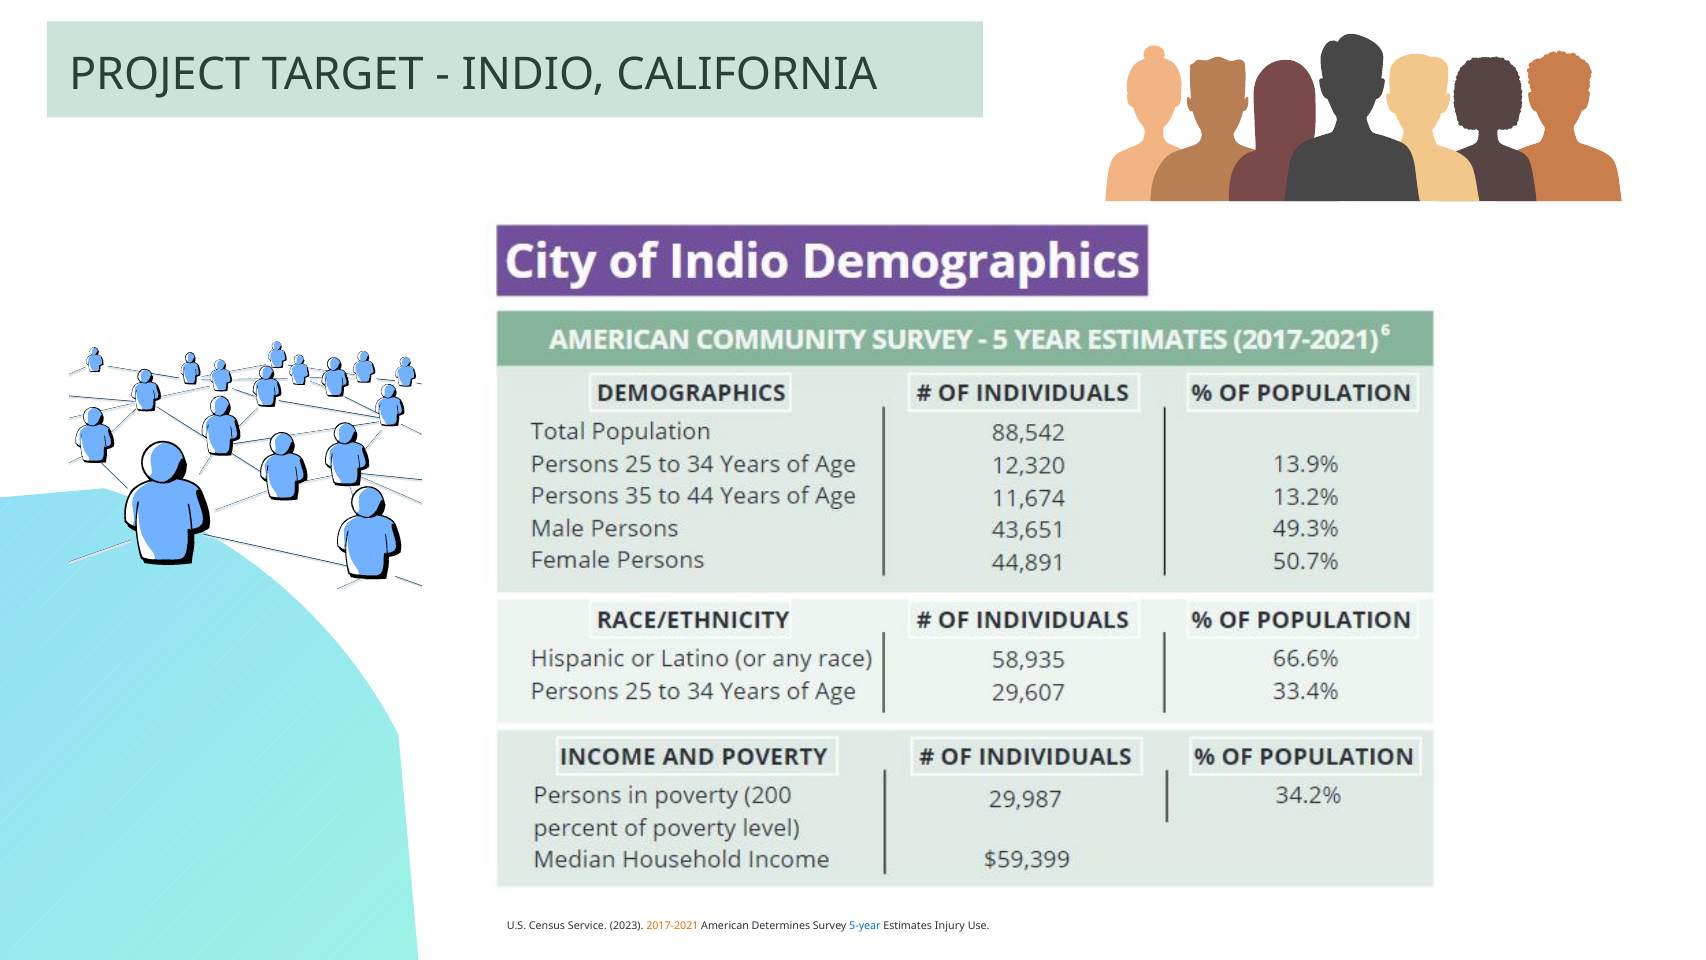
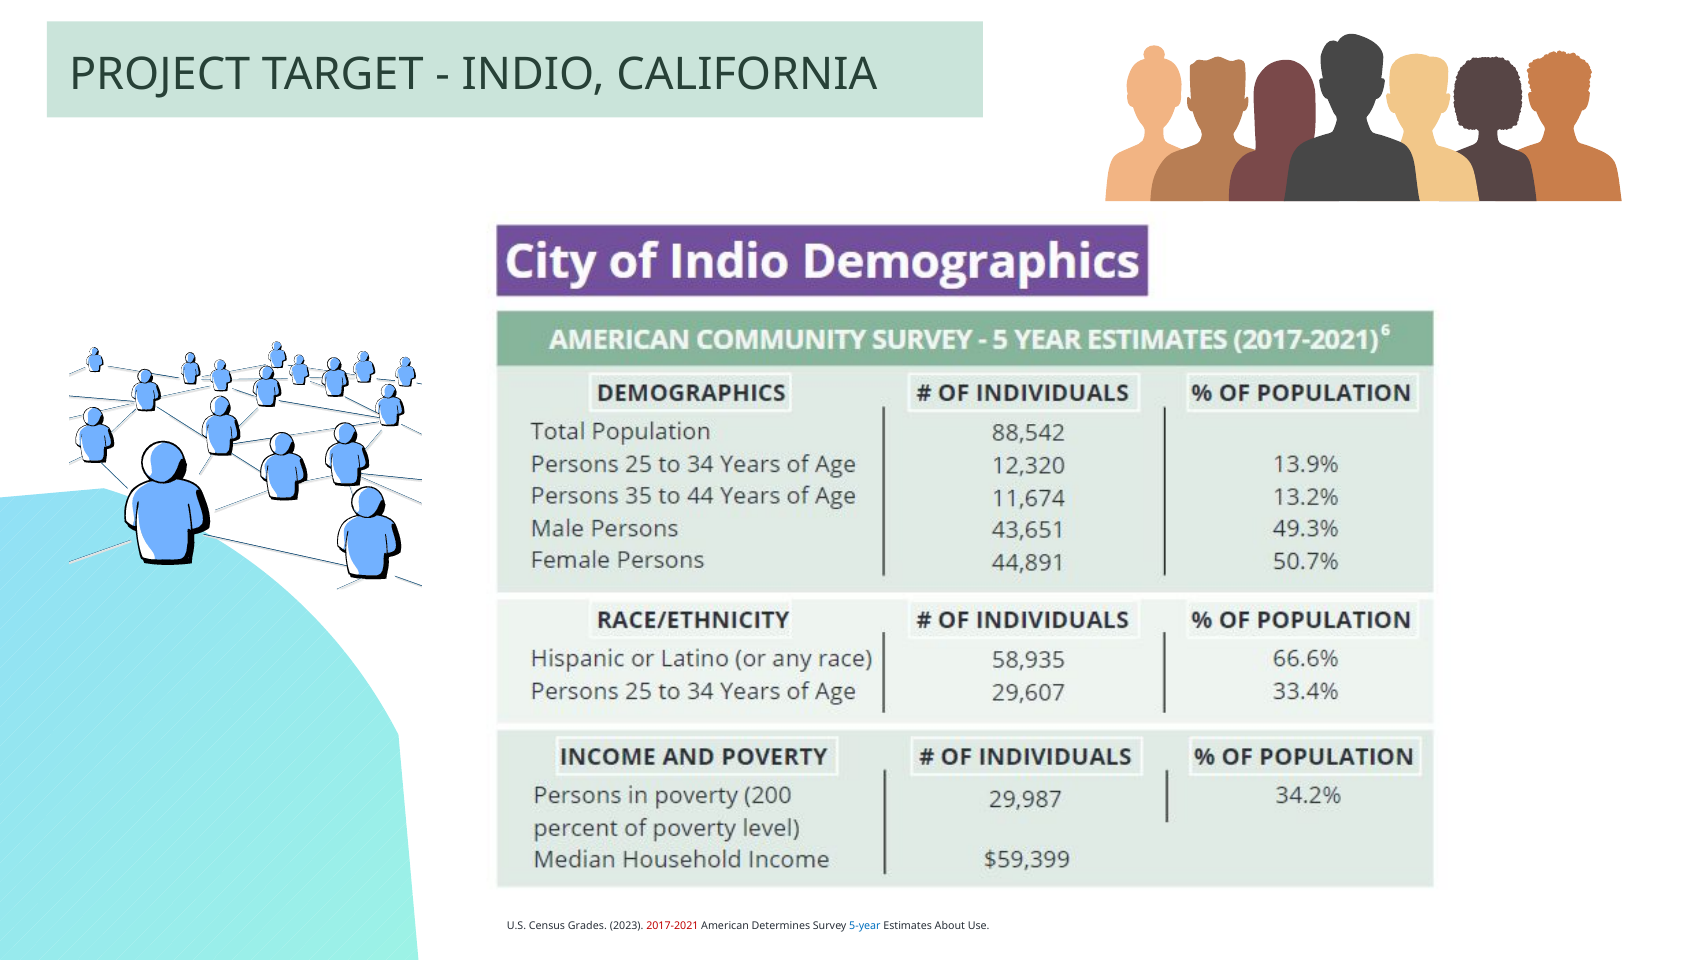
Service: Service -> Grades (587, 926)
2017-2021 colour: orange -> red (672, 926)
Injury: Injury -> About (950, 926)
